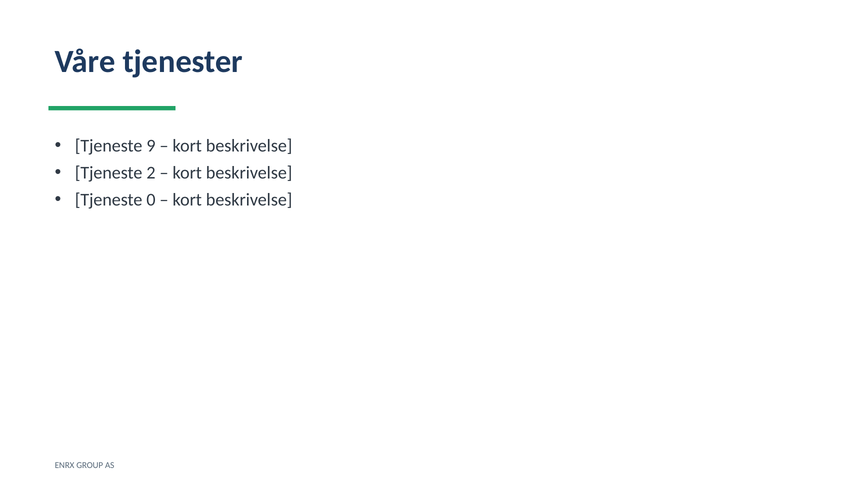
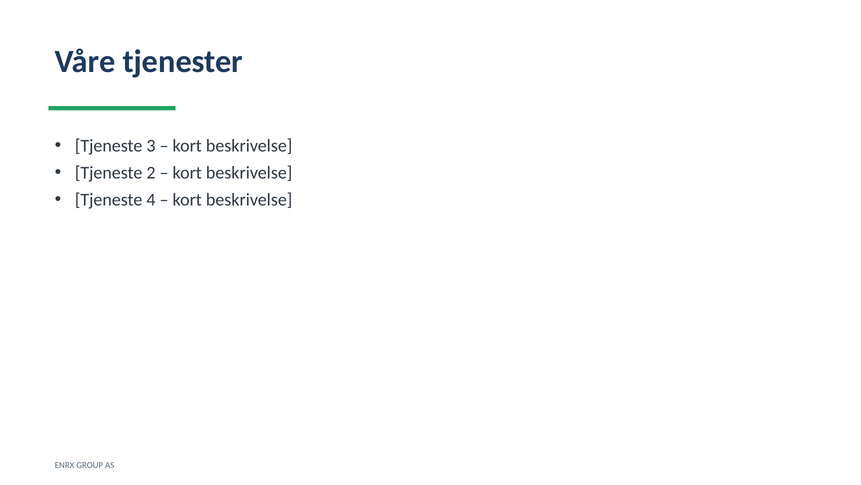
9: 9 -> 3 (151, 146)
0: 0 -> 4 (151, 200)
